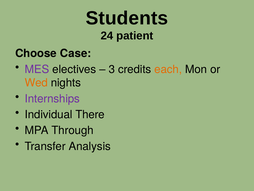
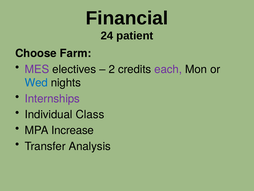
Students: Students -> Financial (127, 18)
Case: Case -> Farm (76, 53)
3: 3 -> 2 (112, 69)
each colour: orange -> purple (168, 69)
Wed colour: orange -> blue (36, 83)
There: There -> Class (90, 114)
Through: Through -> Increase (73, 130)
